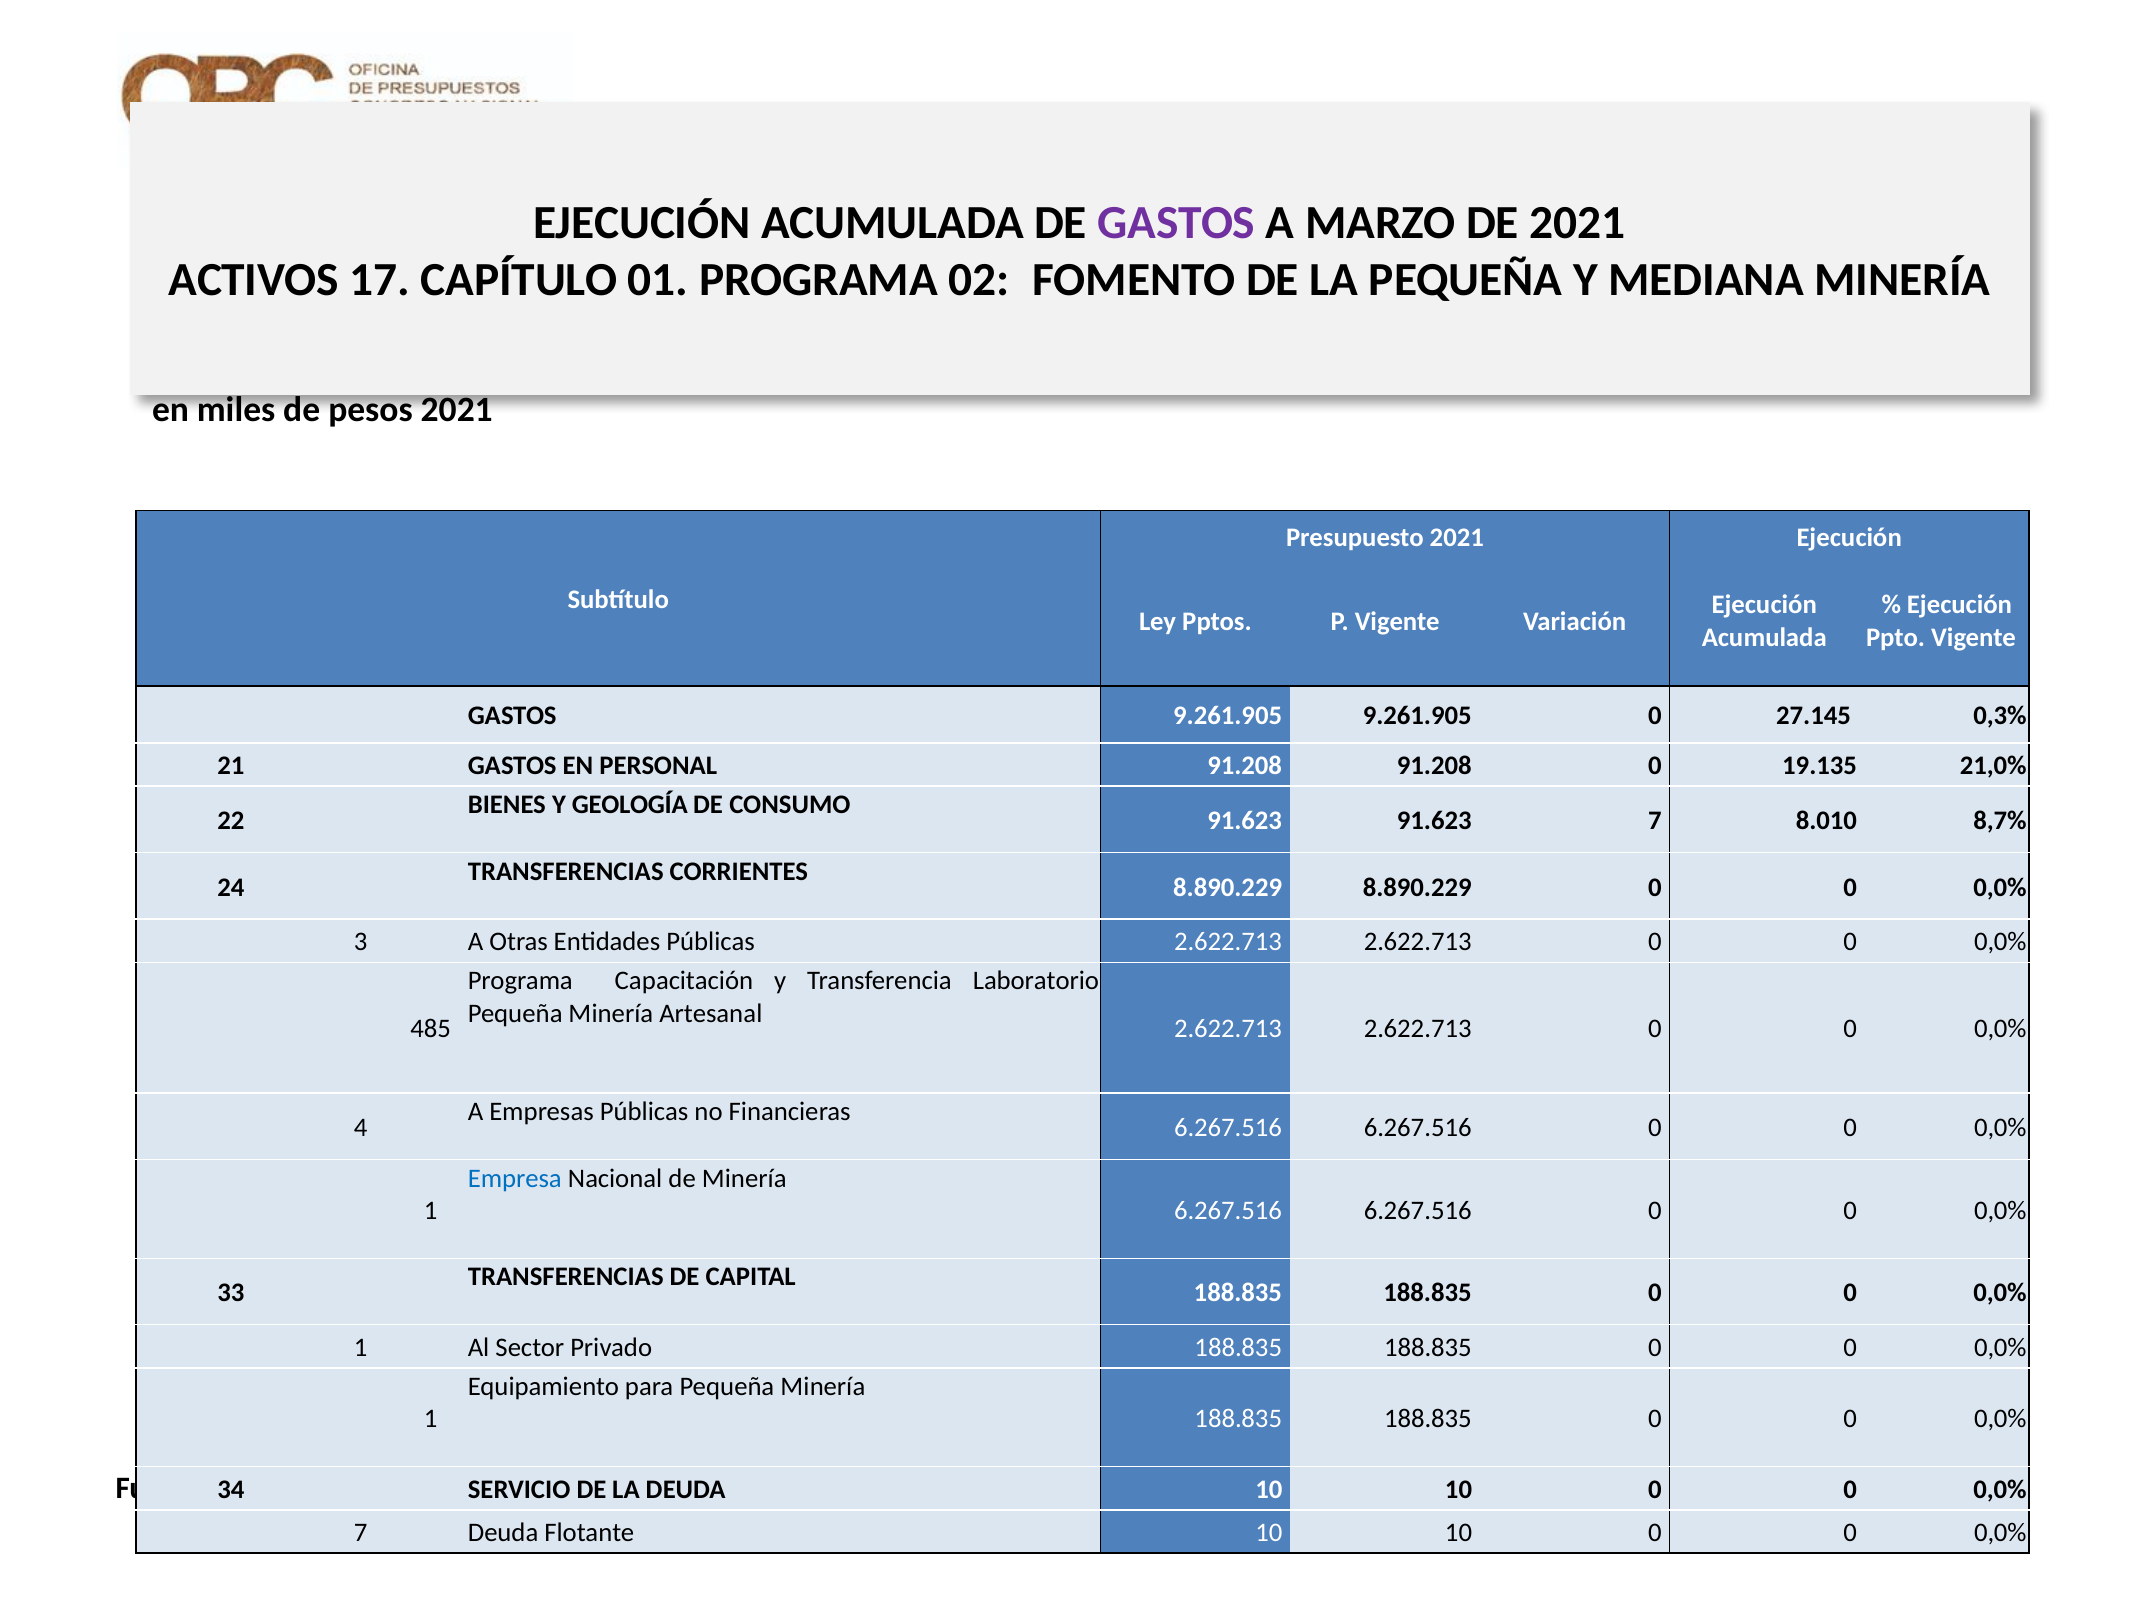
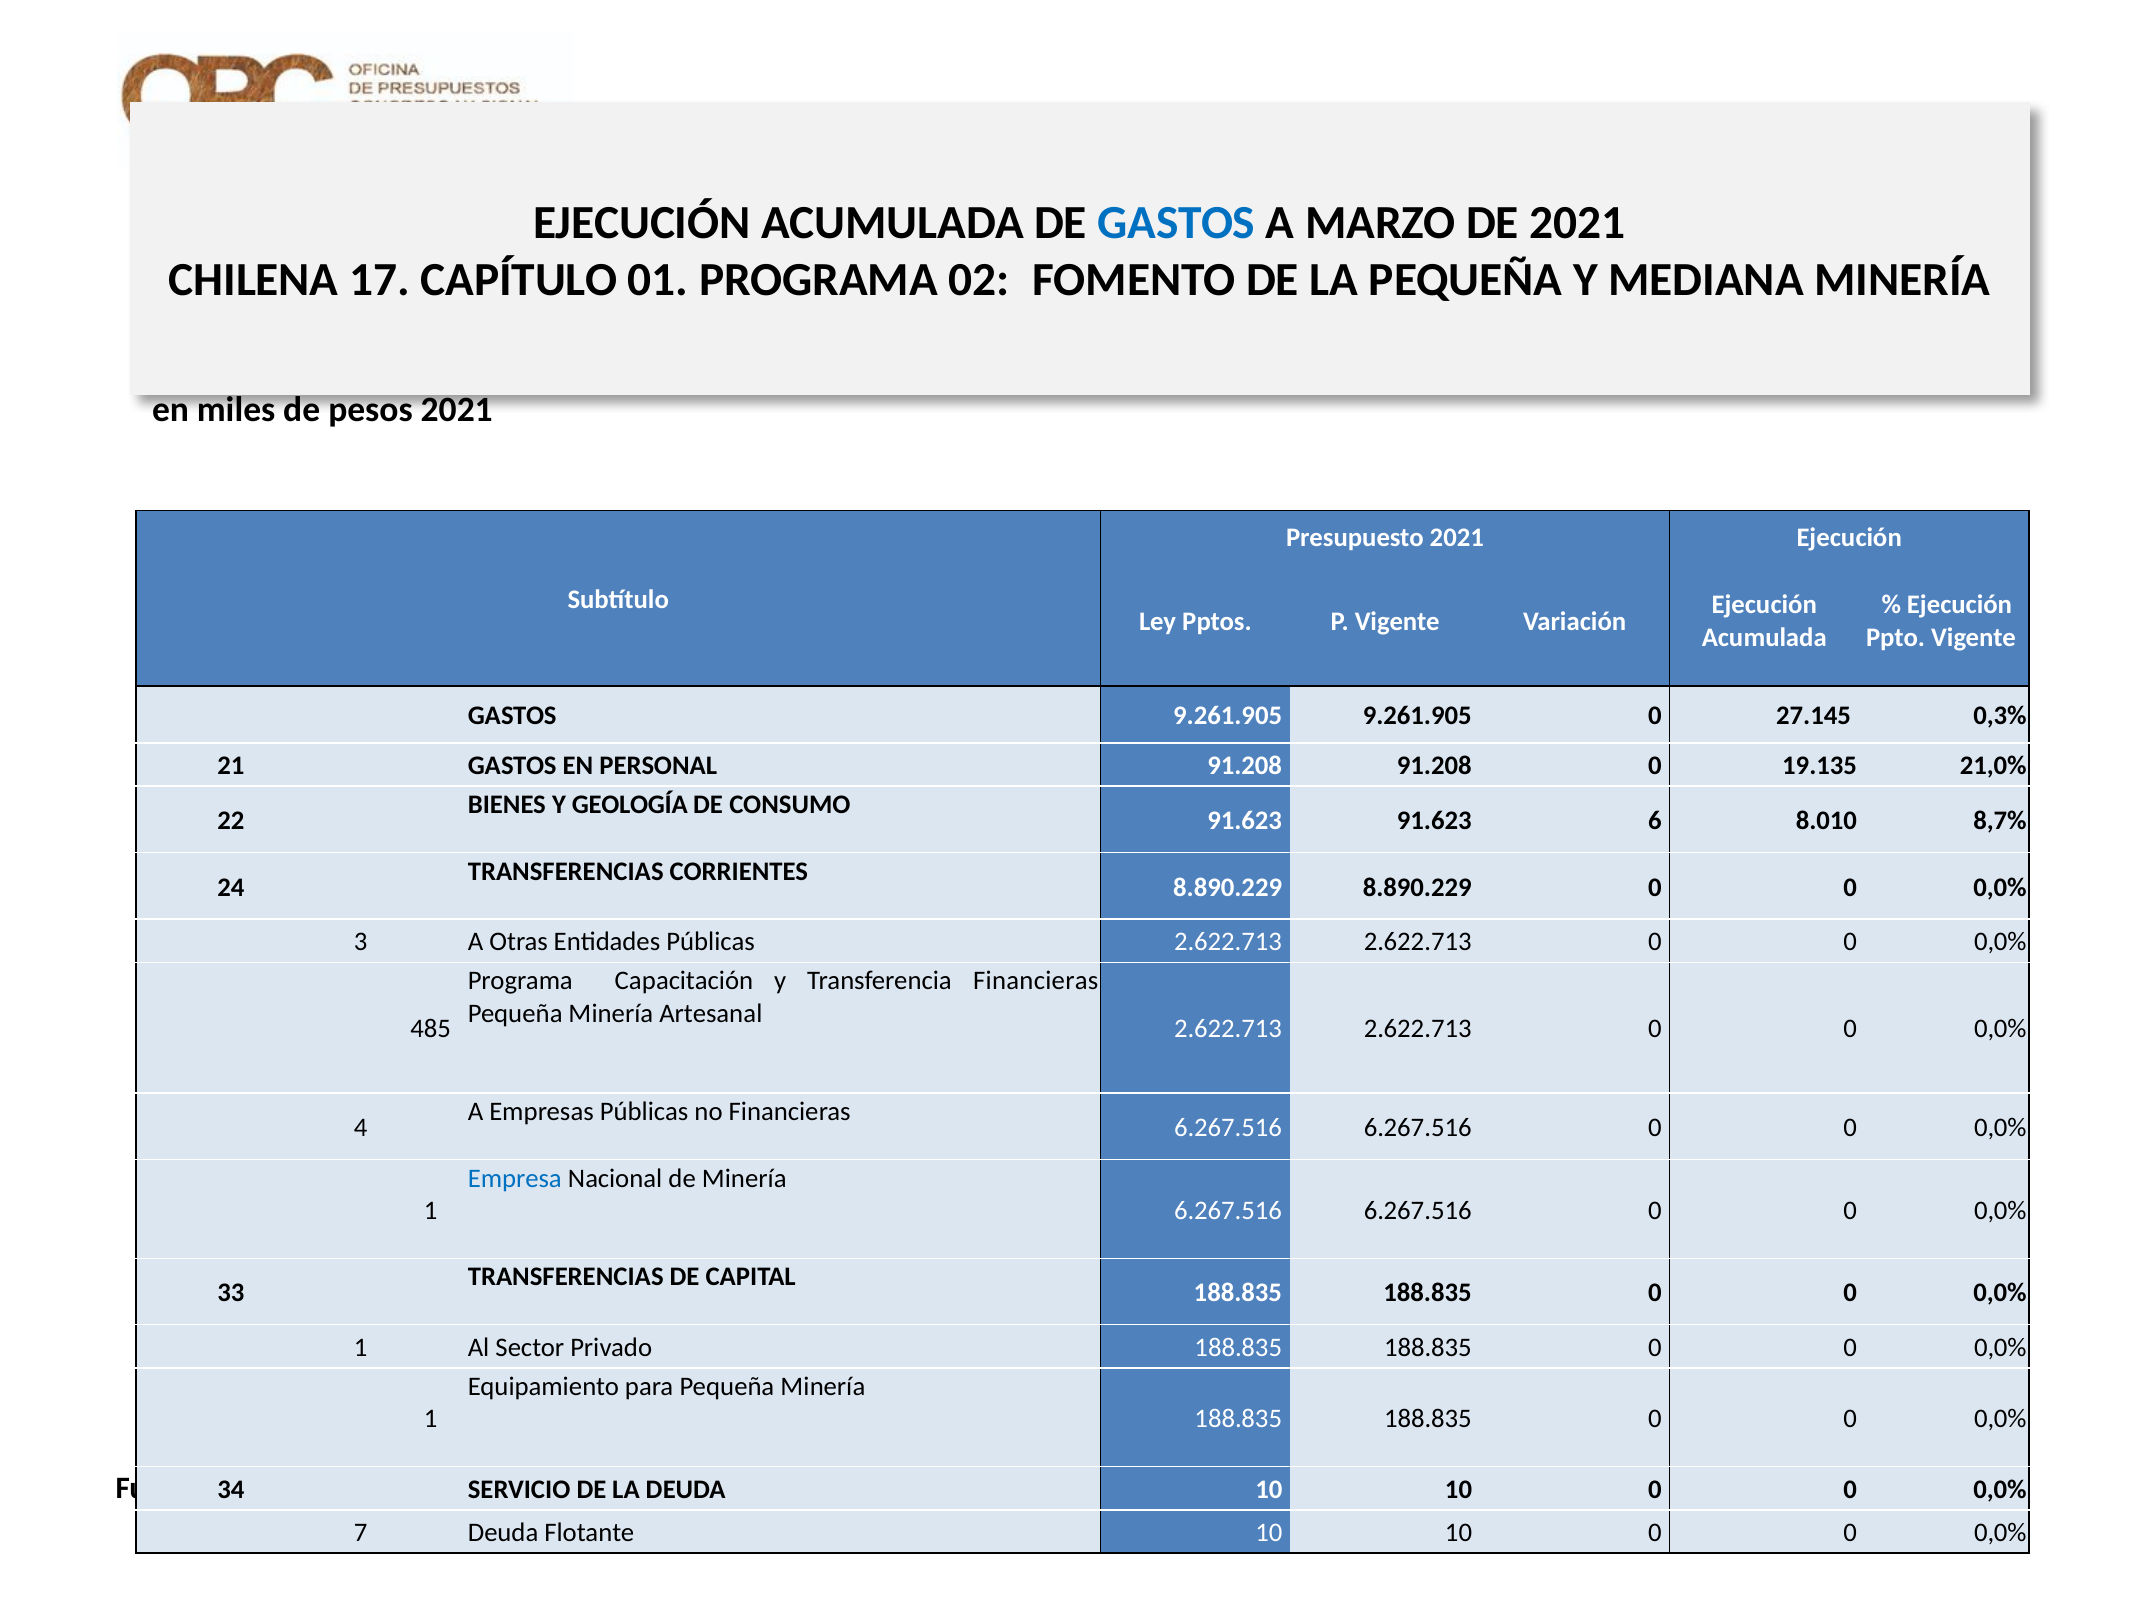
GASTOS colour: purple -> blue (1177, 223)
ACTIVOS: ACTIVOS -> CHILENA (254, 280)
91.623 7: 7 -> 6 (1655, 821)
Transferencia Laboratorio: Laboratorio -> Financieras (1036, 981)
